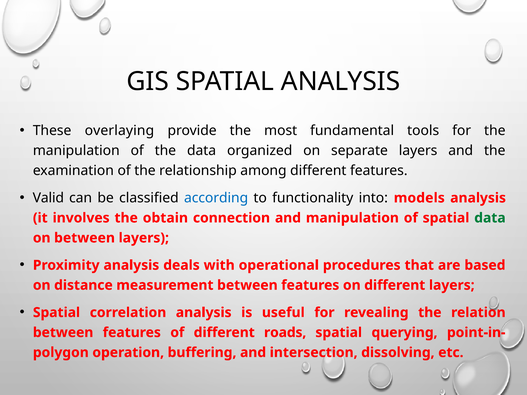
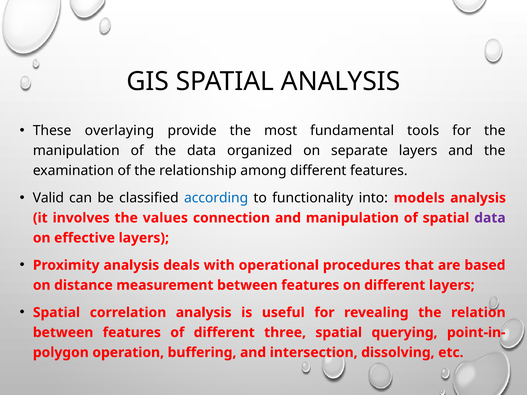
obtain: obtain -> values (165, 218)
data colour: green -> purple (490, 218)
on between: between -> effective (85, 238)
roads: roads -> three (285, 333)
